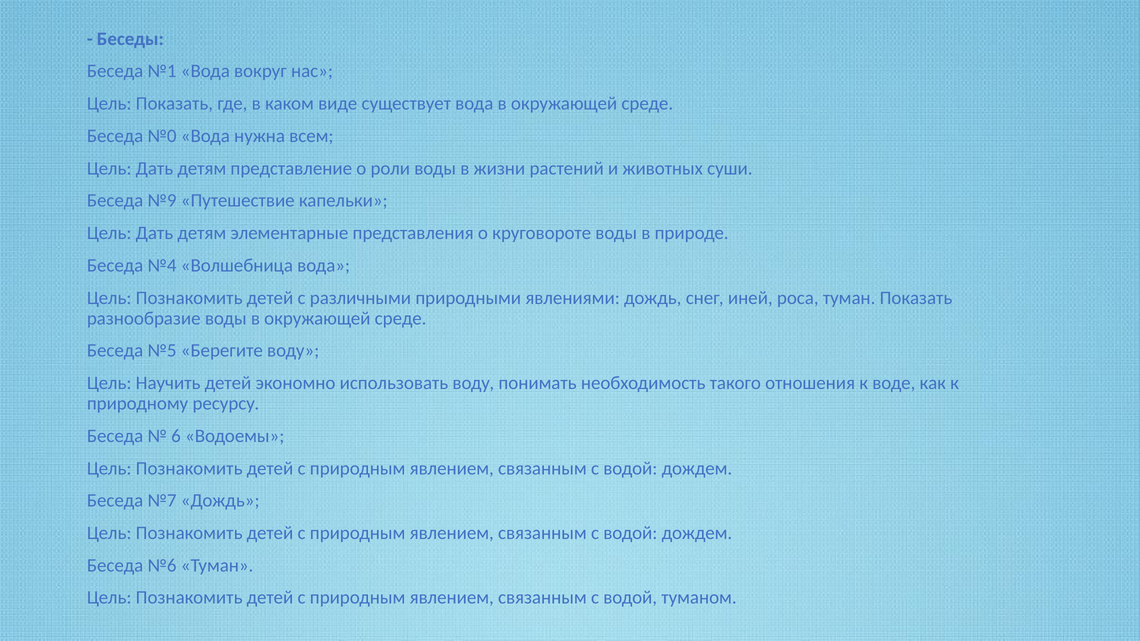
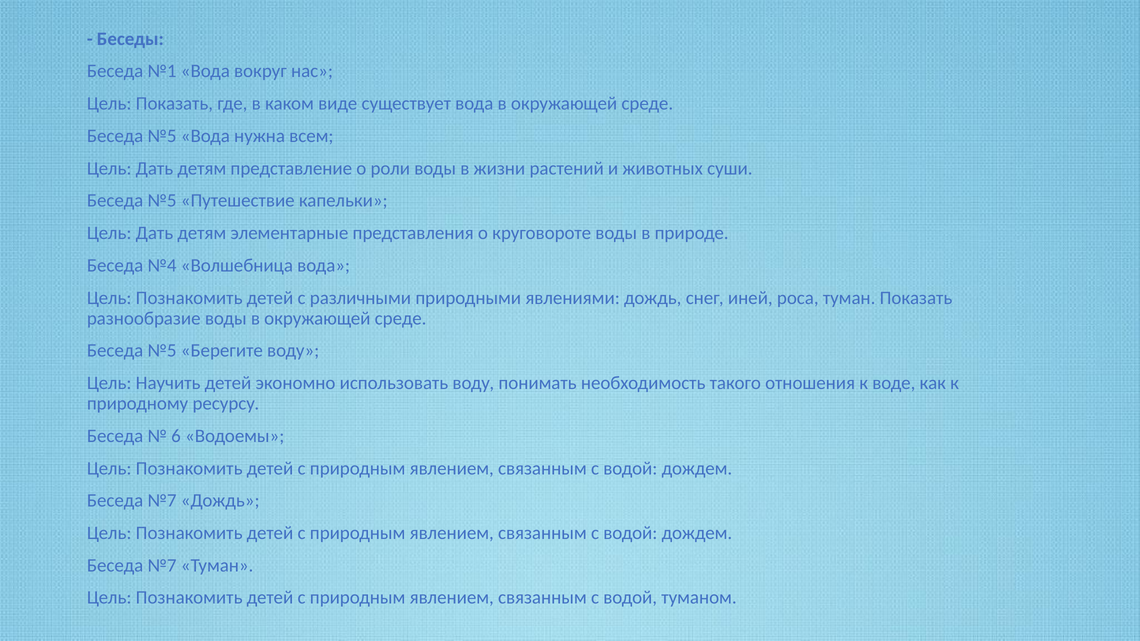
№0: №0 -> №5 (162, 136)
№9: №9 -> №5 (162, 201)
№6: №6 -> №7 (162, 566)
